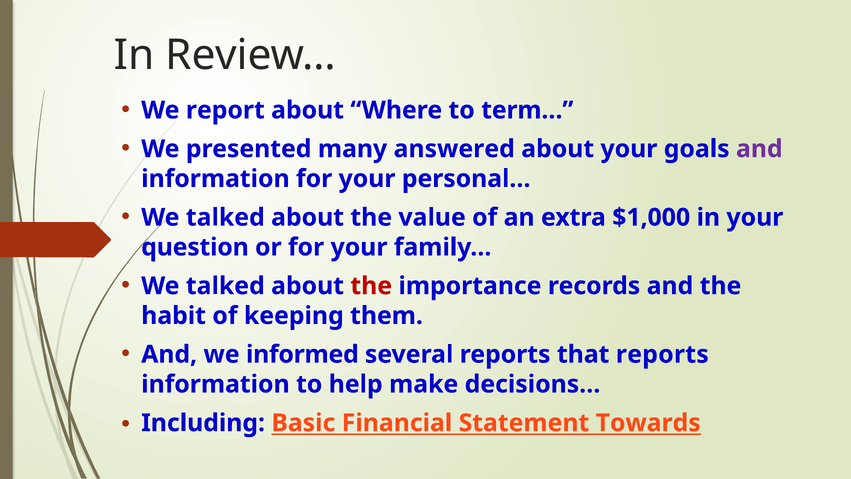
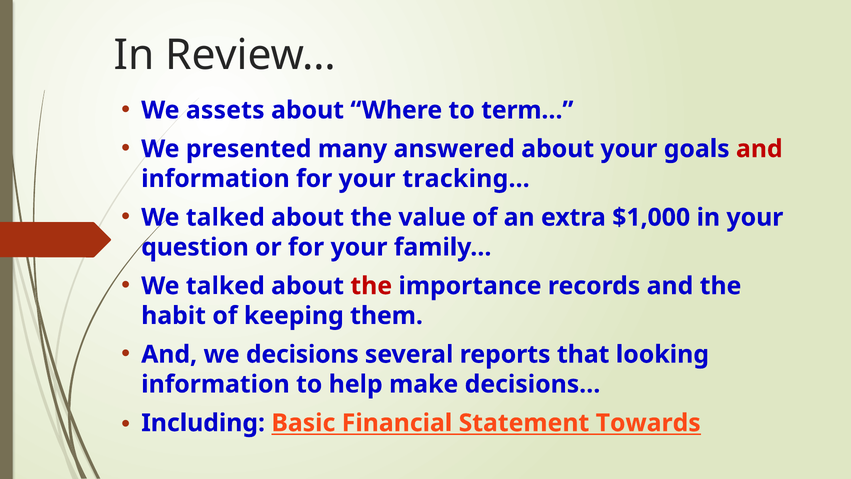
report: report -> assets (225, 110)
and colour: purple -> red (759, 149)
personal…: personal… -> tracking… (466, 179)
informed: informed -> decisions (302, 354)
that reports: reports -> looking (662, 354)
